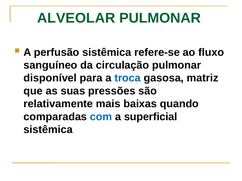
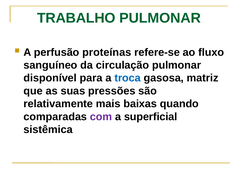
ALVEOLAR: ALVEOLAR -> TRABALHO (76, 18)
perfusão sistêmica: sistêmica -> proteínas (107, 52)
com colour: blue -> purple (101, 117)
